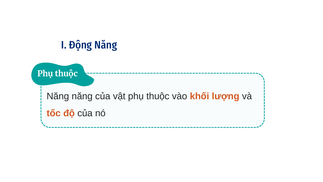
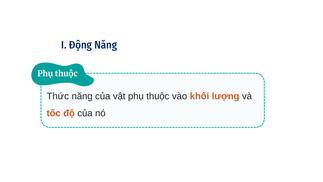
Năng: Năng -> Thức (58, 96)
